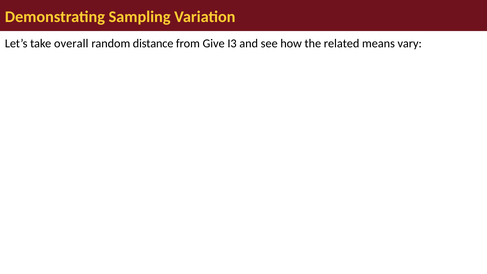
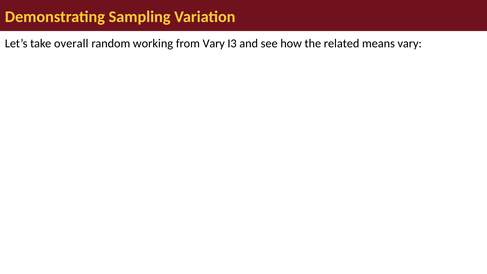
distance: distance -> working (153, 43)
from Give: Give -> Vary (214, 43)
